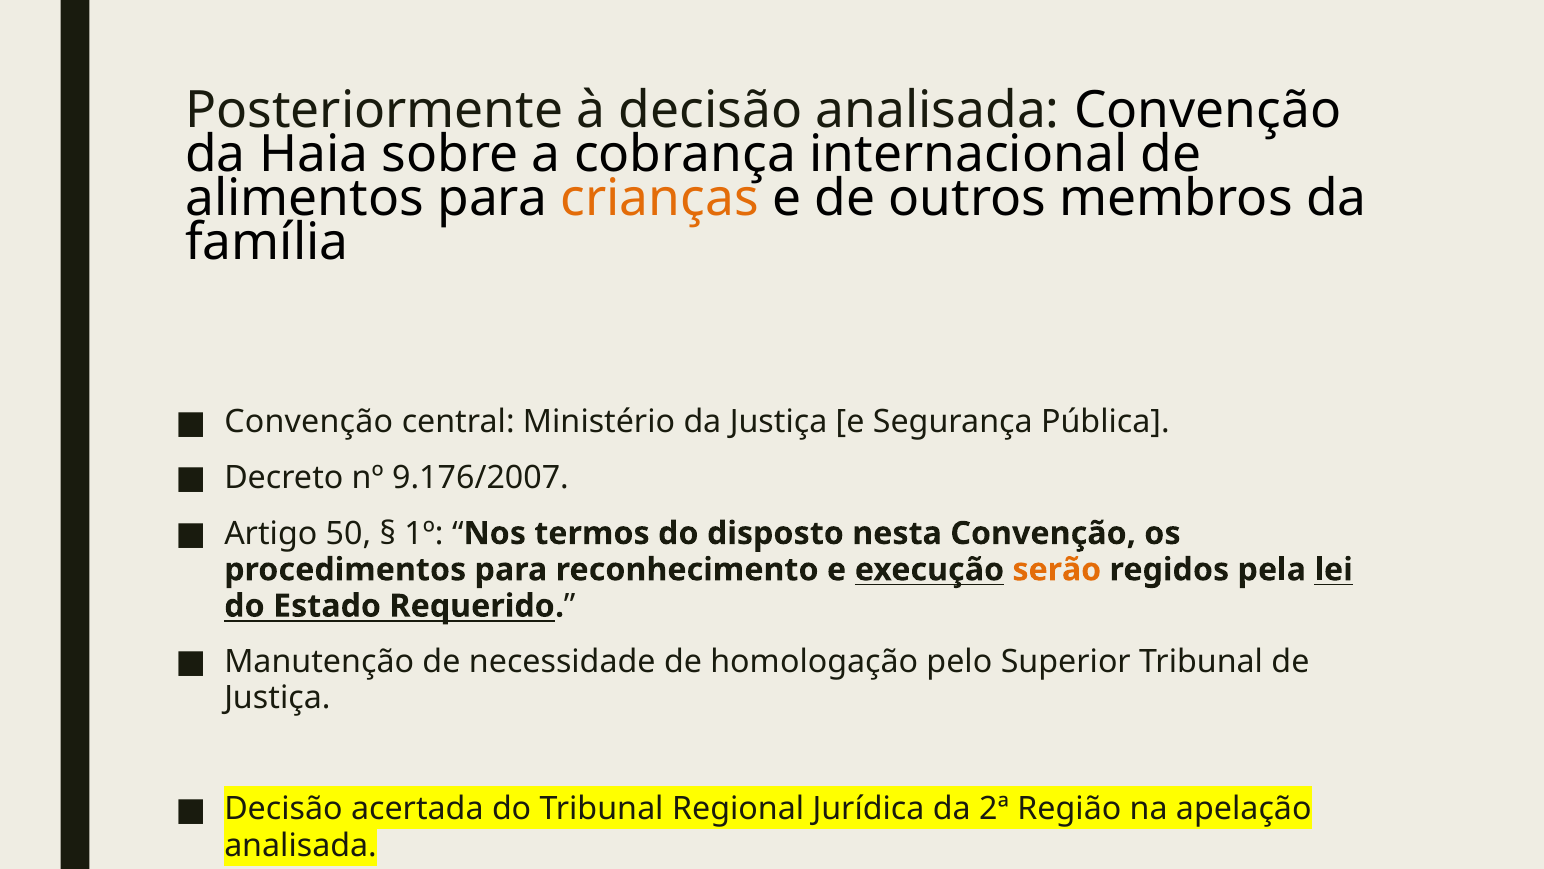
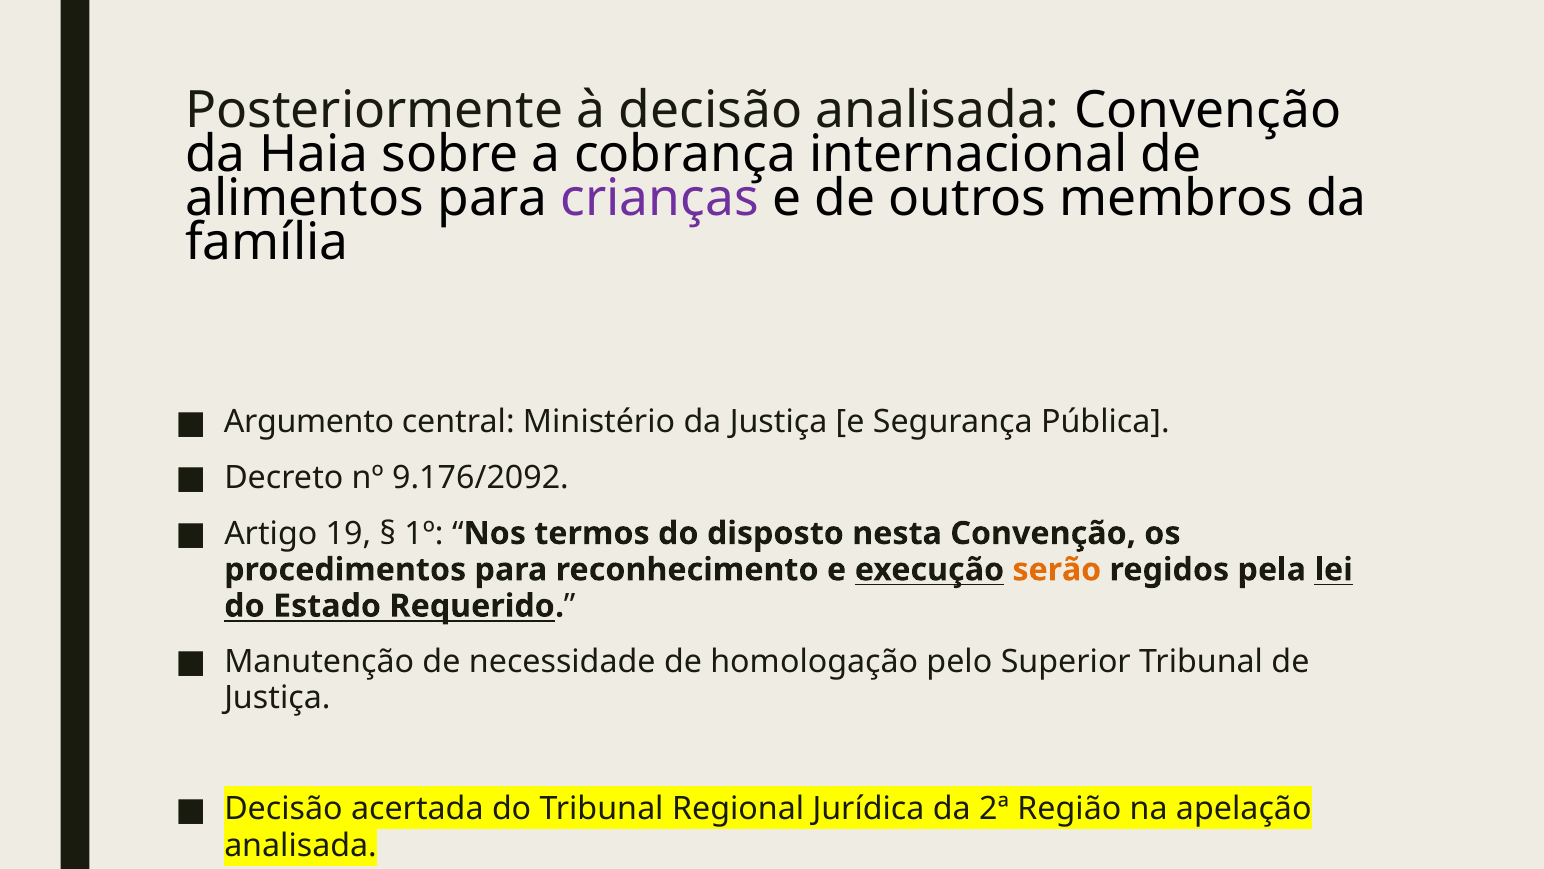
crianças colour: orange -> purple (660, 199)
Convenção: Convenção -> Argumento (309, 422)
9.176/2007: 9.176/2007 -> 9.176/2092 (481, 478)
50: 50 -> 19 (348, 533)
